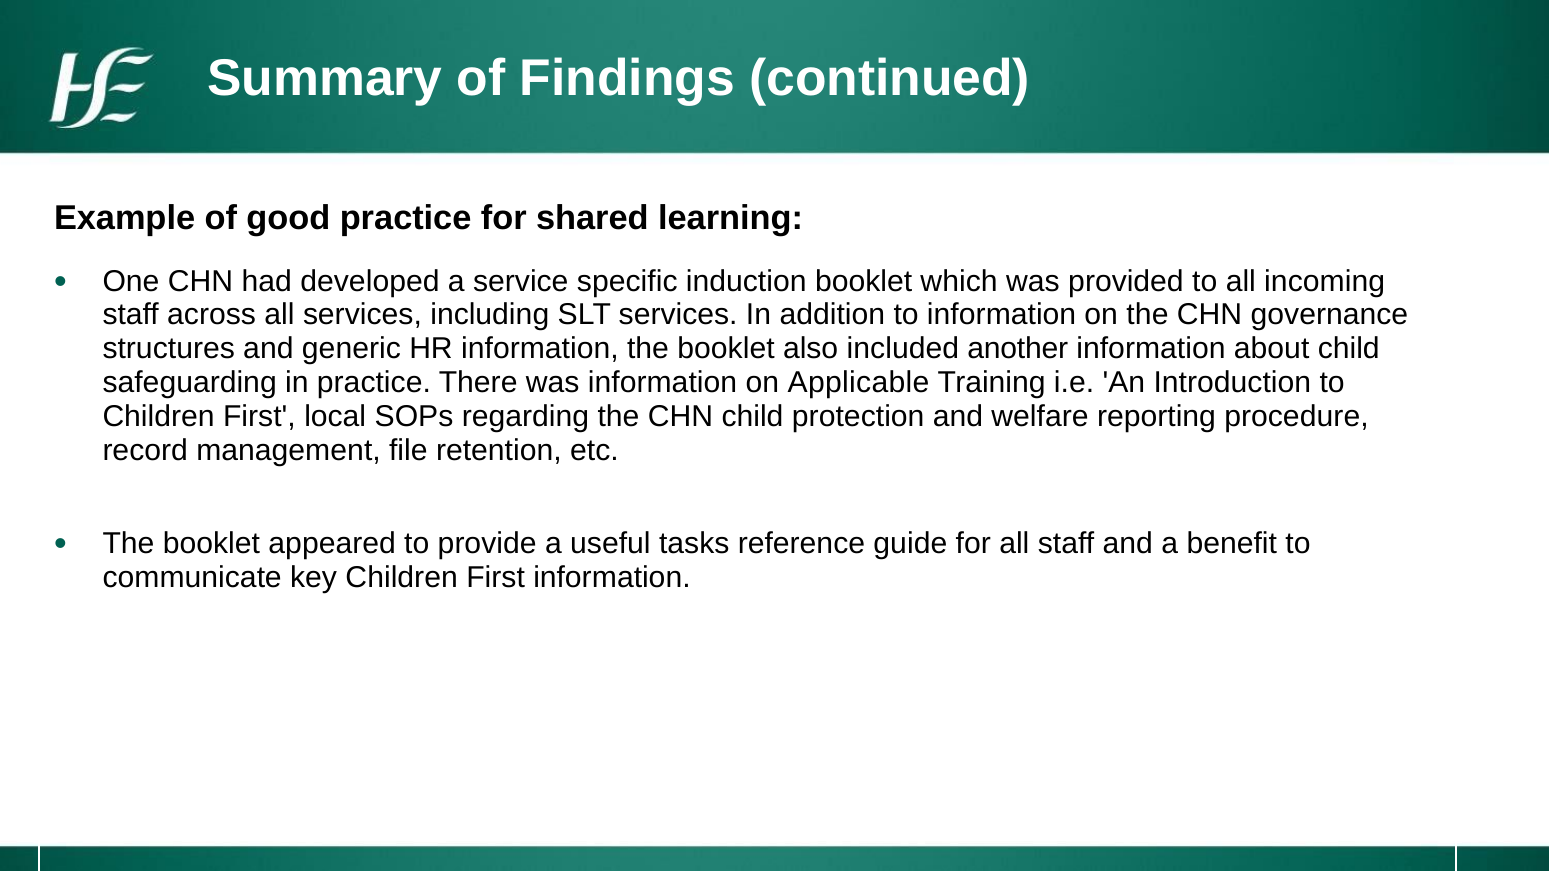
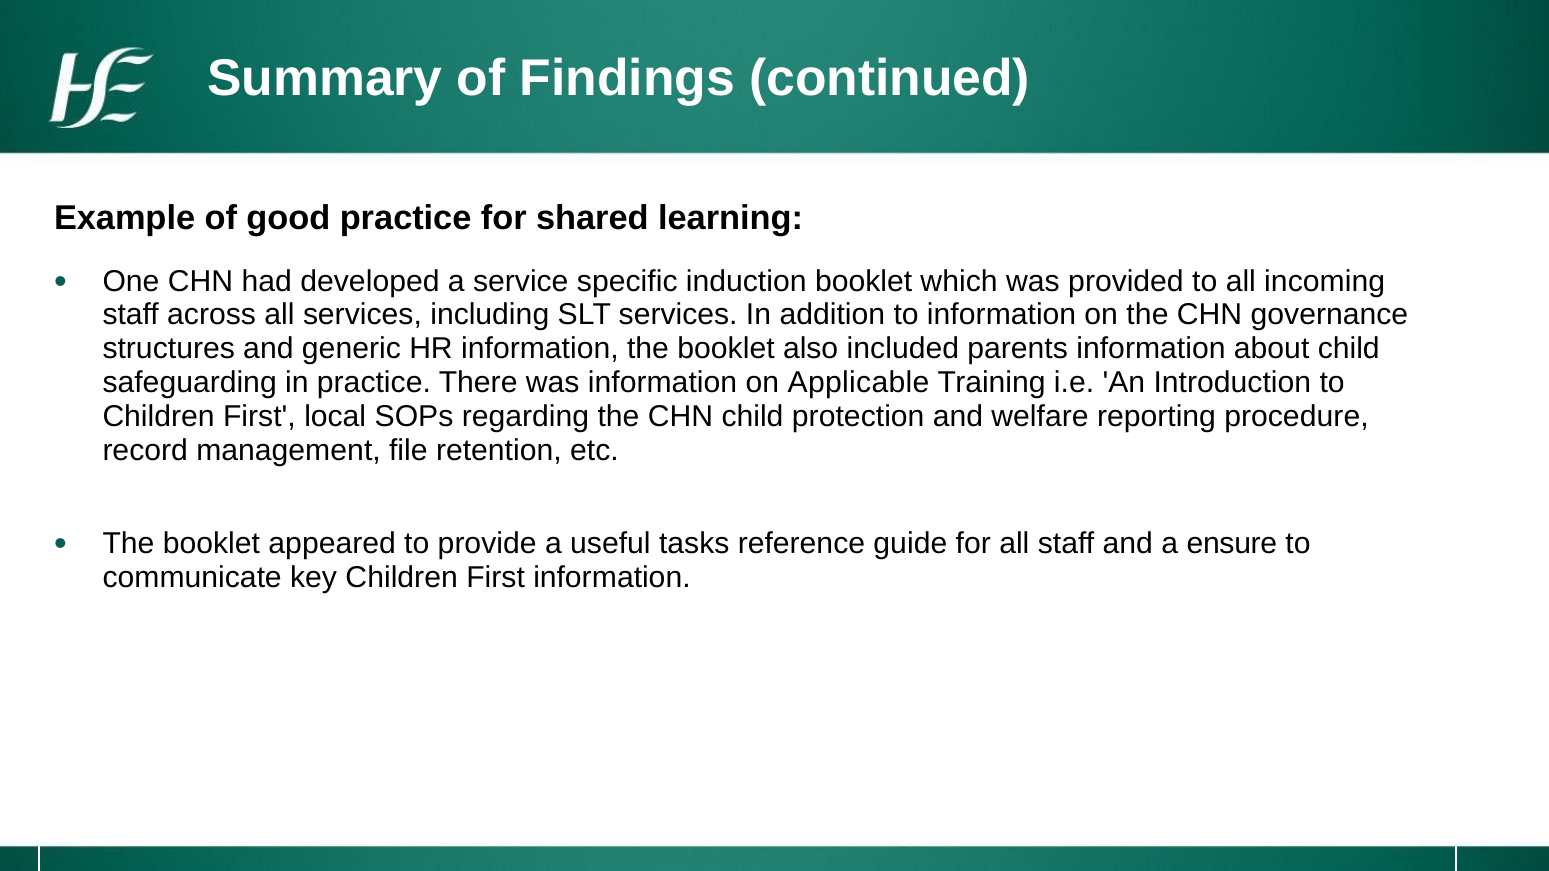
another: another -> parents (1018, 349)
benefit: benefit -> ensure (1232, 544)
